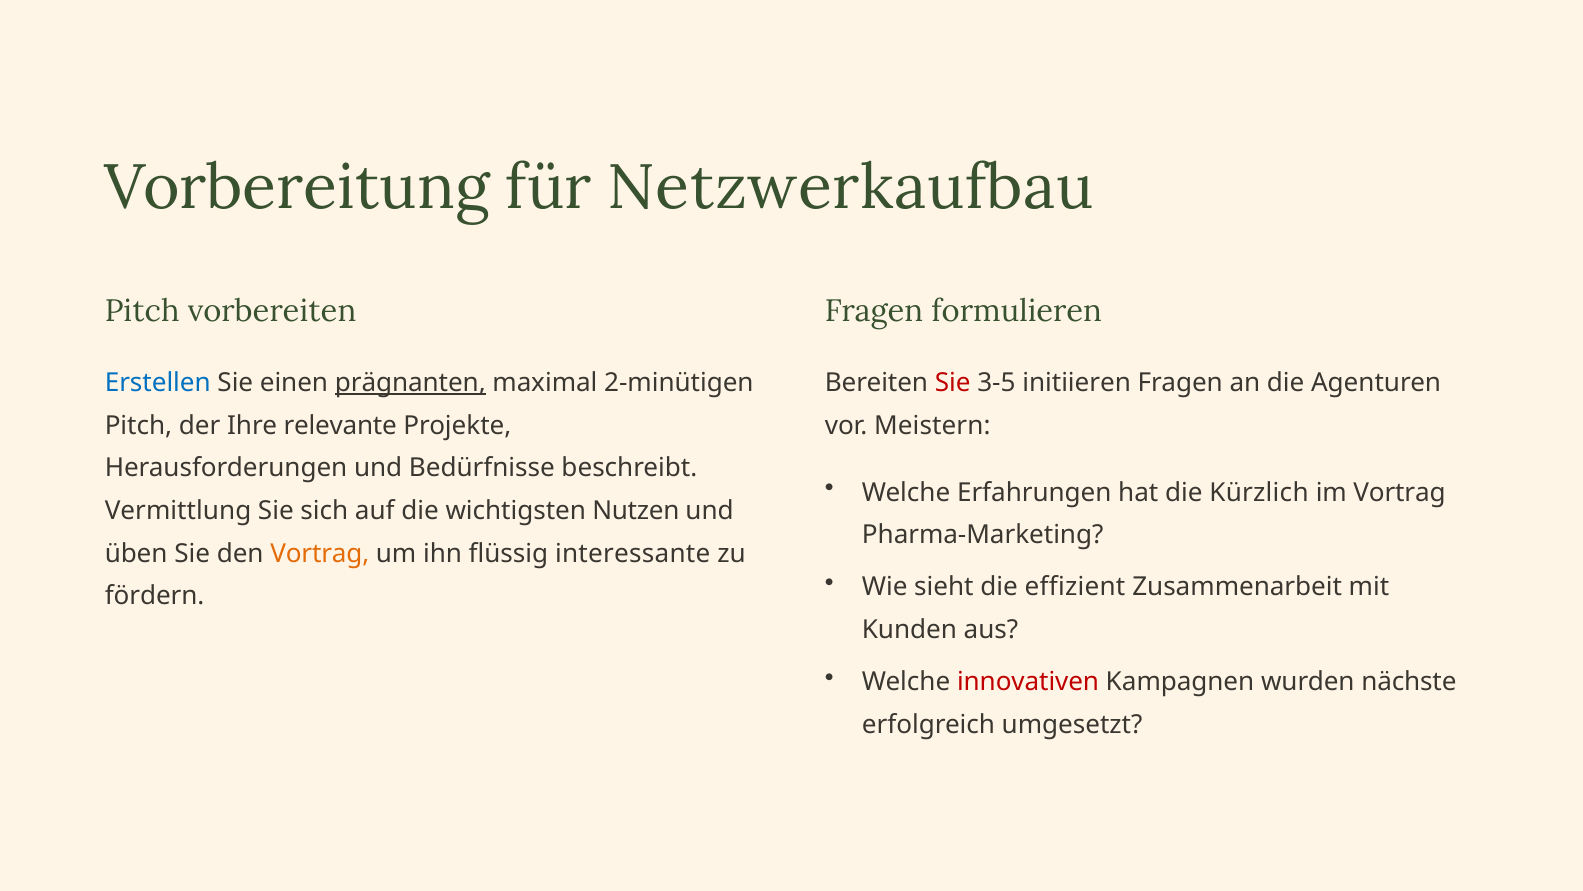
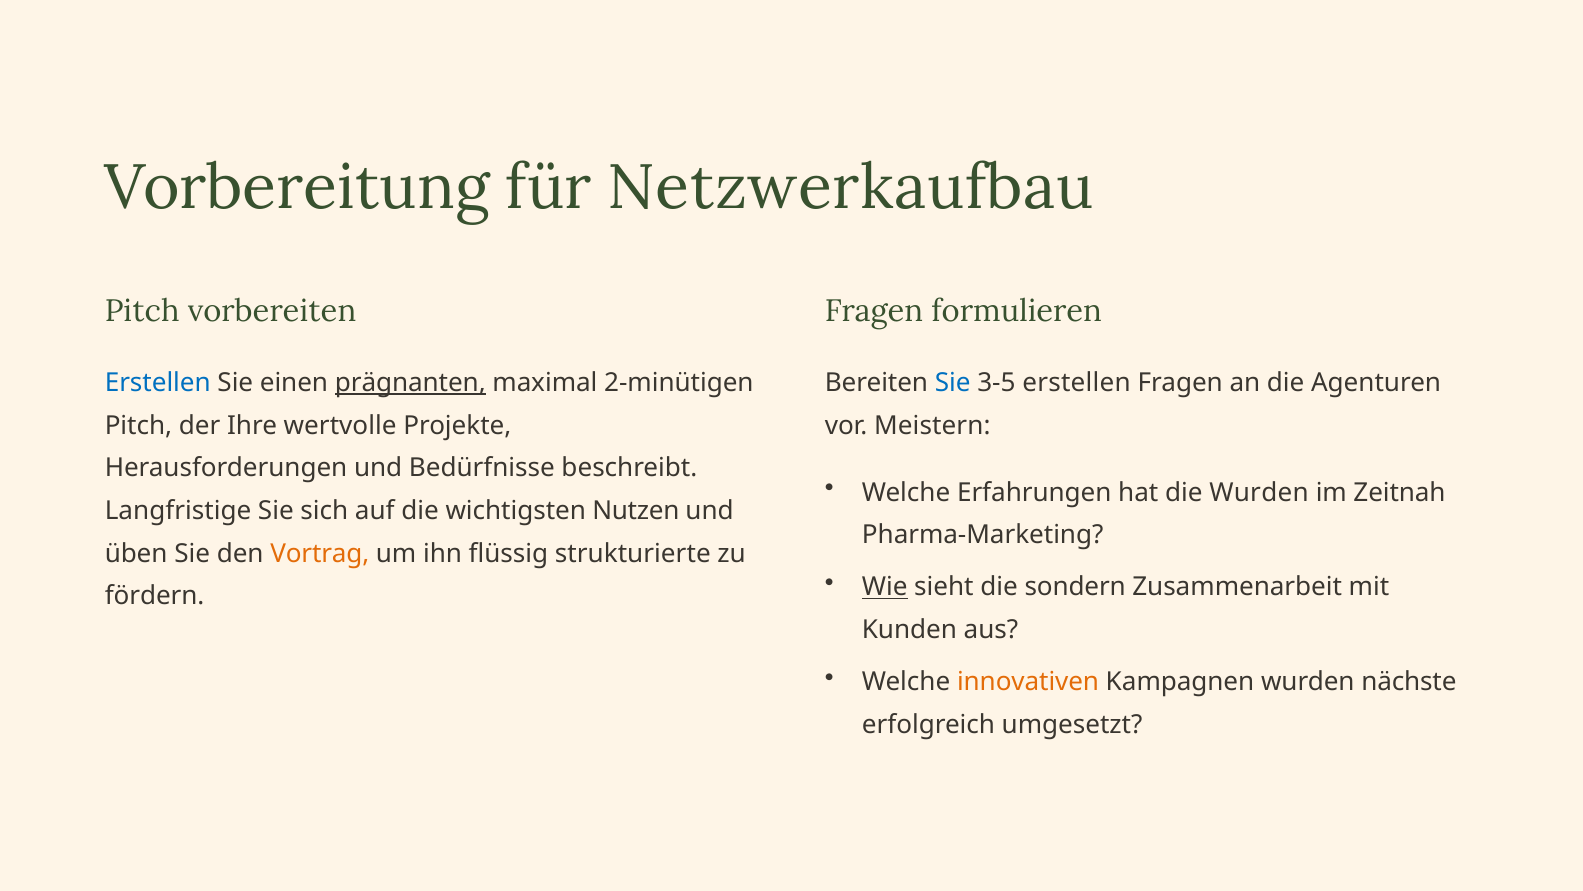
Sie colour: red -> blue (953, 383)
3-5 initiieren: initiieren -> erstellen (1077, 383)
relevante: relevante -> wertvolle (340, 425)
die Kürzlich: Kürzlich -> Wurden (1259, 492)
im Vortrag: Vortrag -> Zeitnah (1399, 492)
Vermittlung: Vermittlung -> Langfristige (178, 510)
interessante: interessante -> strukturierte (633, 553)
Wie underline: none -> present (885, 587)
effizient: effizient -> sondern (1075, 587)
innovativen colour: red -> orange (1028, 682)
